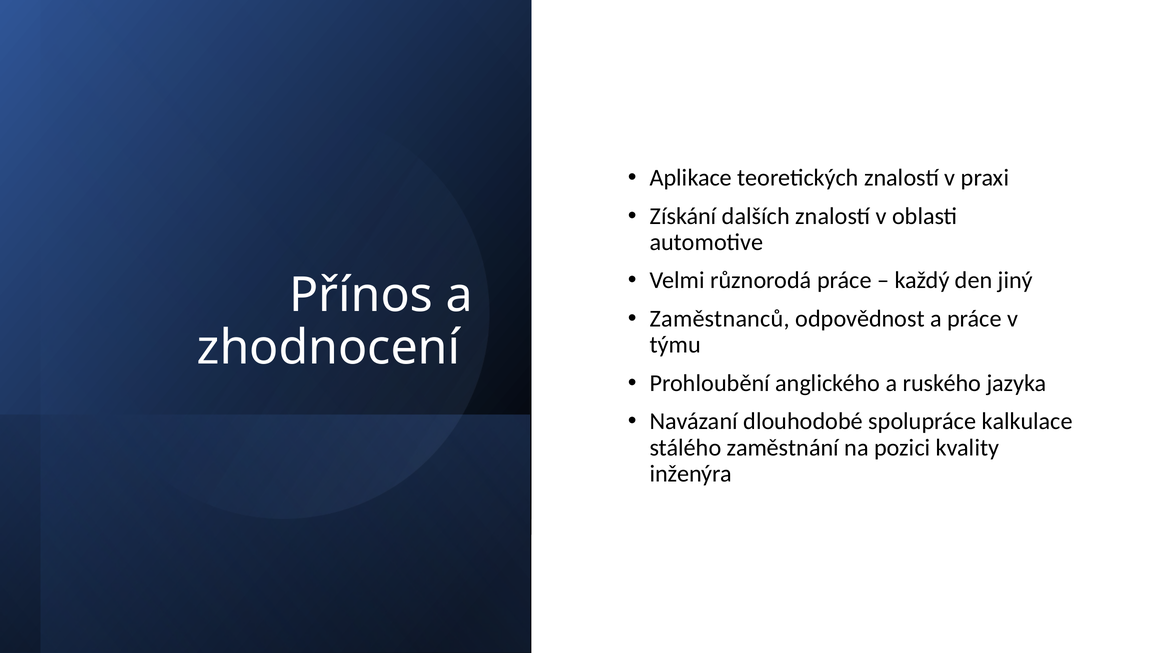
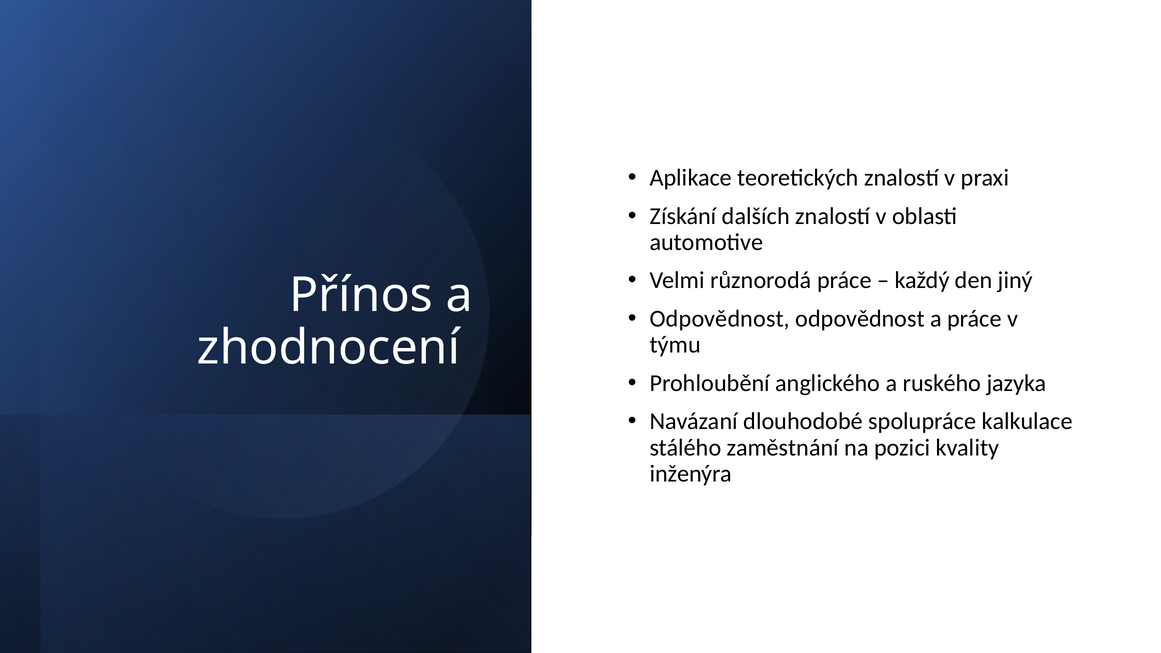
Zaměstnanců: Zaměstnanců -> Odpovědnost (720, 319)
